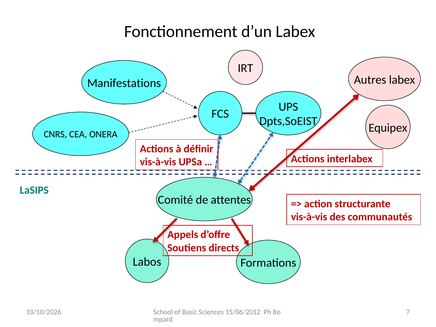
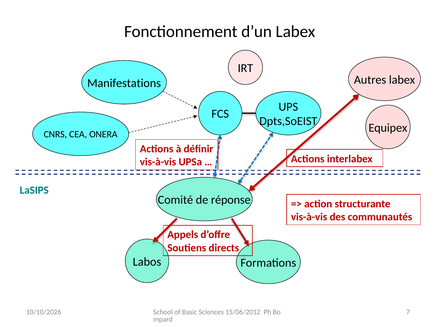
attentes: attentes -> réponse (231, 200)
